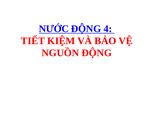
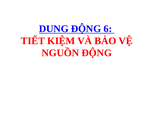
NƯỚC: NƯỚC -> DUNG (54, 29)
4: 4 -> 6 (108, 29)
